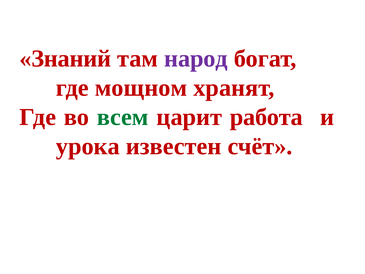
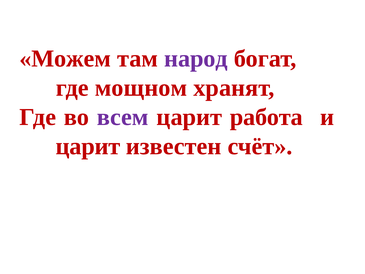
Знаний: Знаний -> Можем (65, 59)
всем colour: green -> purple (123, 117)
урока: урока -> царит (88, 146)
